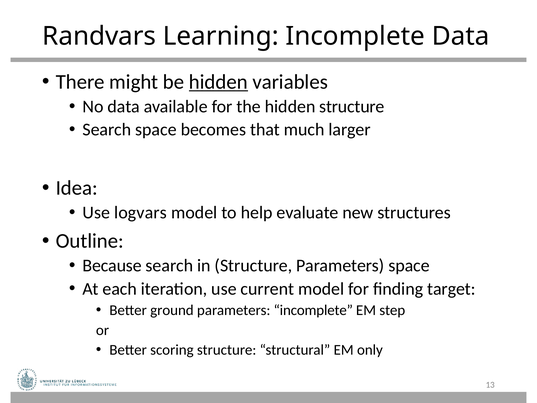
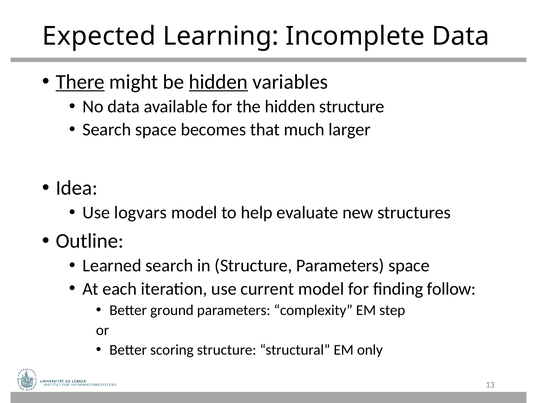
Randvars: Randvars -> Expected (99, 36)
There underline: none -> present (80, 82)
Because: Because -> Learned (112, 266)
target: target -> follow (451, 289)
parameters incomplete: incomplete -> complexity (313, 310)
